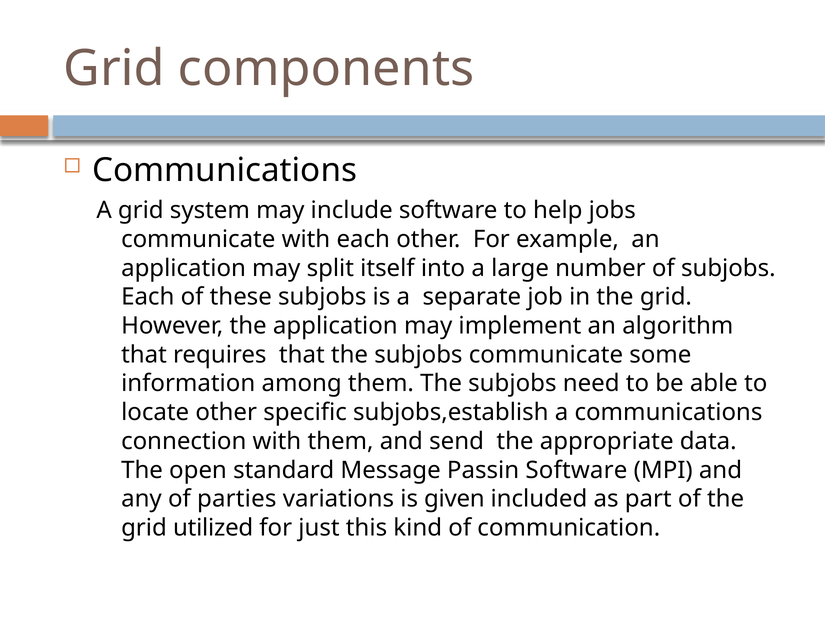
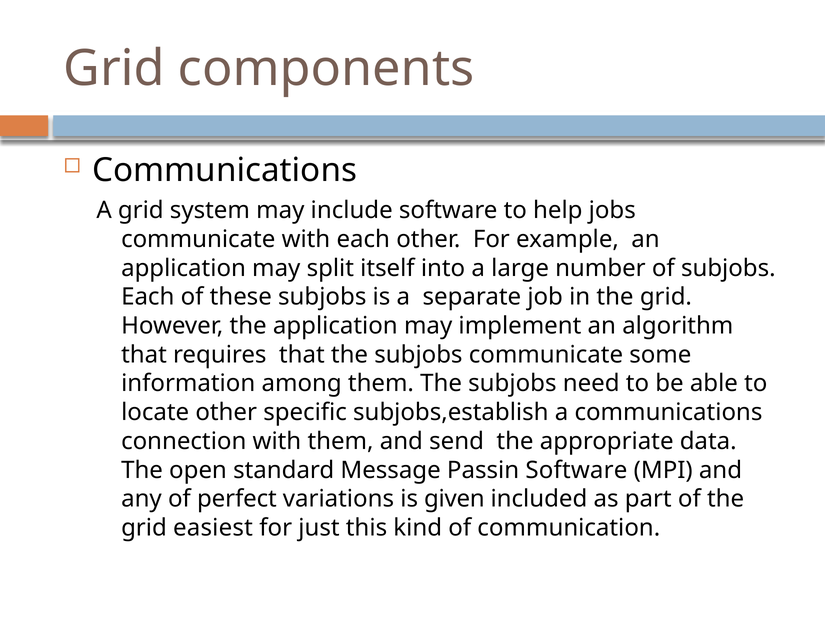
parties: parties -> perfect (237, 500)
utilized: utilized -> easiest (213, 528)
